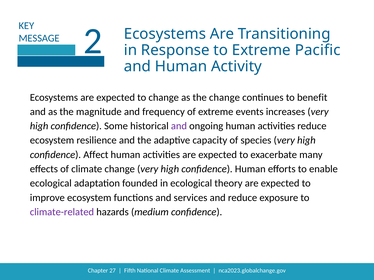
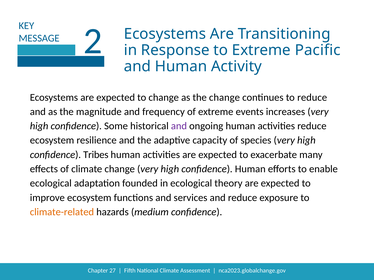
to benefit: benefit -> reduce (312, 98)
Affect: Affect -> Tribes (96, 155)
climate-related colour: purple -> orange (62, 212)
